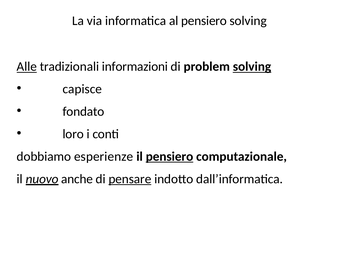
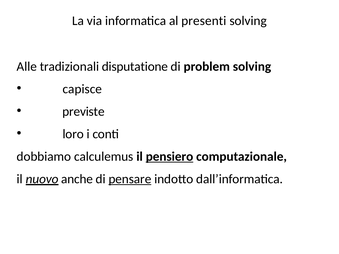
al pensiero: pensiero -> presenti (204, 21)
Alle underline: present -> none (27, 67)
informazioni: informazioni -> disputatione (135, 67)
solving underline: present -> none (252, 67)
fondato: fondato -> previste (83, 112)
esperienze: esperienze -> calculemus (104, 157)
